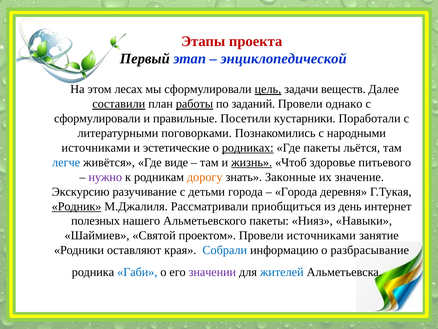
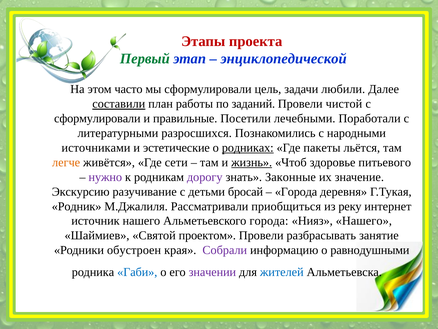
Первый colour: black -> green (145, 59)
лесах: лесах -> часто (129, 89)
цель underline: present -> none (268, 89)
веществ: веществ -> любили (343, 89)
работы underline: present -> none (194, 104)
однако: однако -> чистой (344, 104)
кустарники: кустарники -> лечебными (305, 118)
поговорками: поговорками -> разросшихся (197, 133)
легче colour: blue -> orange (66, 162)
виде: виде -> сети (176, 162)
дорогу colour: orange -> purple (205, 177)
детьми города: города -> бросай (245, 191)
Родник underline: present -> none (77, 206)
день: день -> реку (350, 206)
полезных: полезных -> источник (95, 221)
Альметьевского пакеты: пакеты -> города (269, 221)
Нияз Навыки: Навыки -> Нашего (364, 221)
Провели источниками: источниками -> разбрасывать (321, 235)
оставляют: оставляют -> обустроен (134, 250)
Собрали colour: blue -> purple (225, 250)
разбрасывание: разбрасывание -> равнодушными (370, 250)
